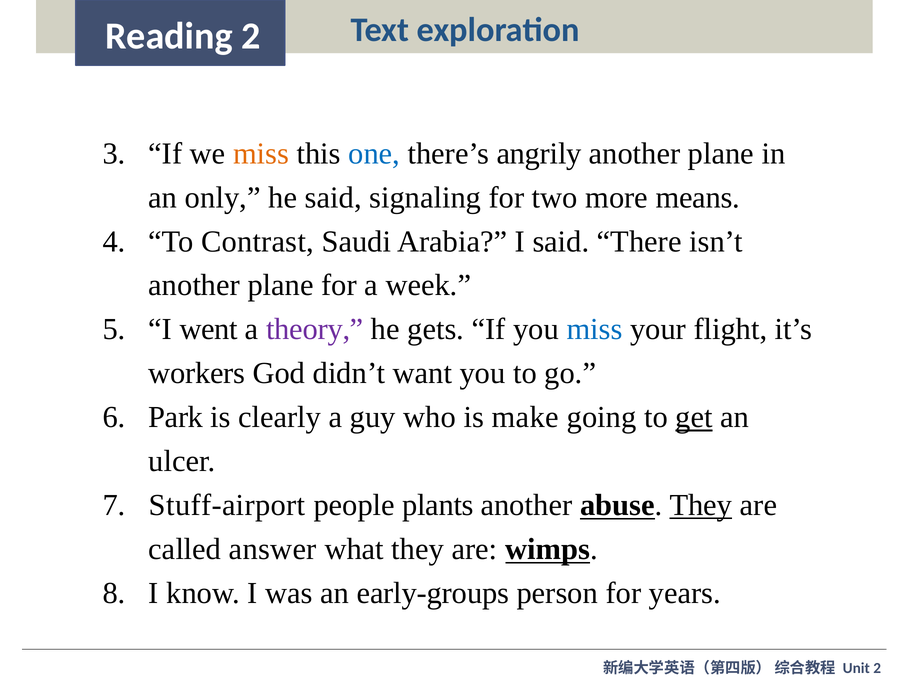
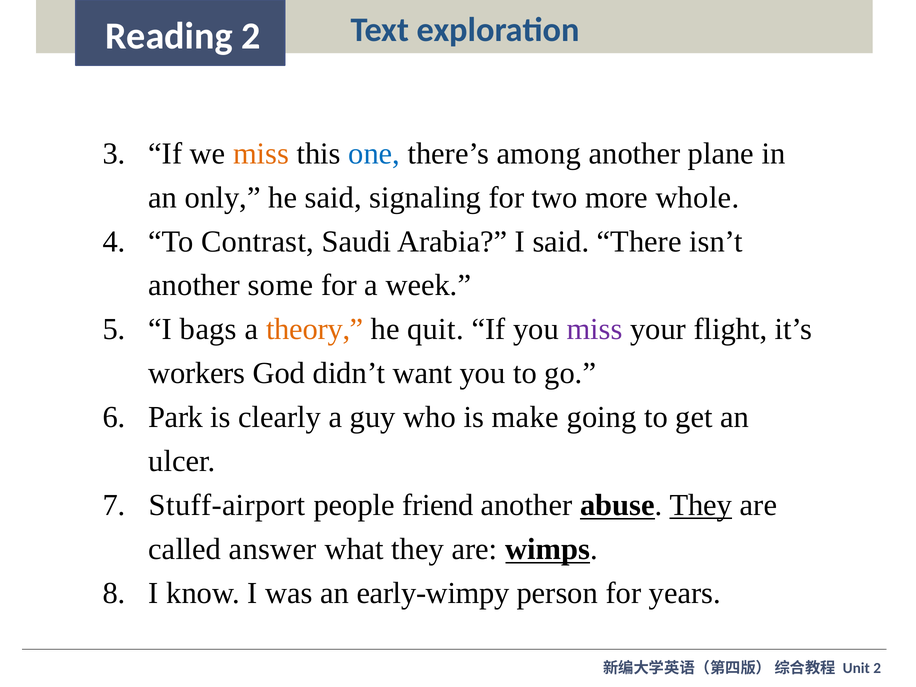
angrily: angrily -> among (539, 154)
means: means -> whole (697, 197)
plane: plane -> some (280, 285)
went: went -> bags (208, 329)
theory colour: purple -> orange (315, 329)
gets: gets -> quit (435, 329)
miss colour: blue -> purple (595, 329)
get underline: present -> none (694, 417)
plants: plants -> friend (438, 505)
early-groups: early-groups -> early-wimpy (433, 593)
